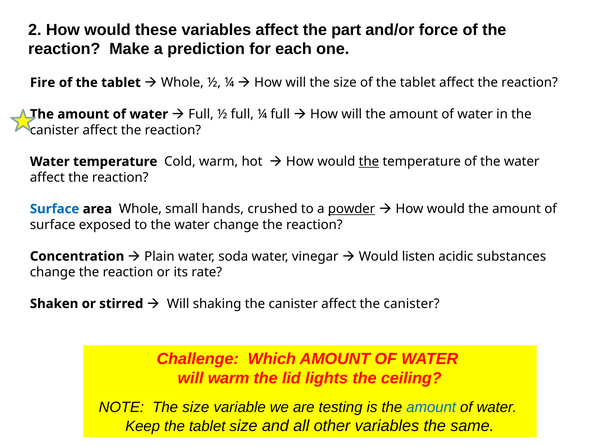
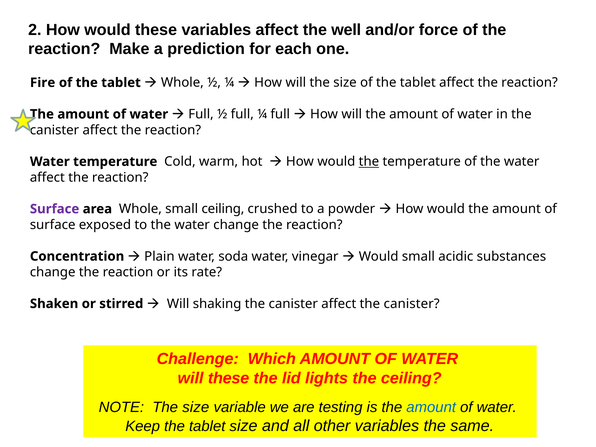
part: part -> well (346, 30)
Surface colour: blue -> purple (55, 209)
small hands: hands -> ceiling (223, 209)
powder underline: present -> none (352, 209)
Would listen: listen -> small (418, 256)
will warm: warm -> these (229, 378)
